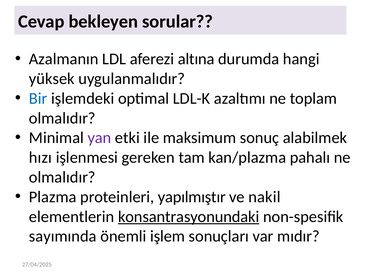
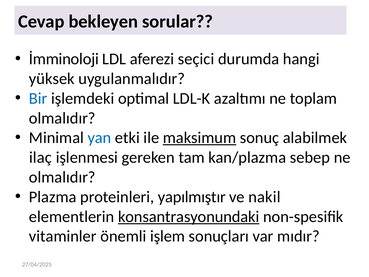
Azalmanın: Azalmanın -> İmminoloji (64, 59)
altına: altına -> seçici (196, 59)
yan colour: purple -> blue (99, 138)
maksimum underline: none -> present (200, 138)
hızı: hızı -> ilaç (40, 157)
pahalı: pahalı -> sebep (310, 157)
sayımında: sayımında -> vitaminler (63, 236)
